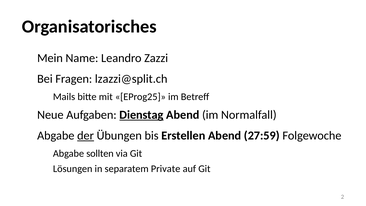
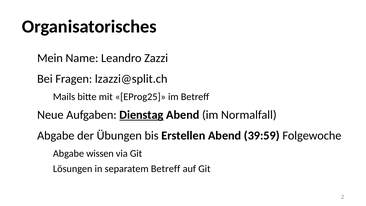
der underline: present -> none (86, 136)
27:59: 27:59 -> 39:59 (262, 136)
sollten: sollten -> wissen (100, 153)
separatem Private: Private -> Betreff (166, 169)
